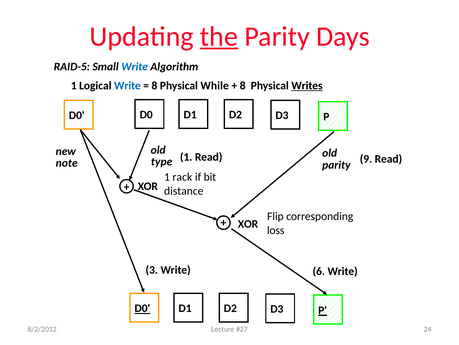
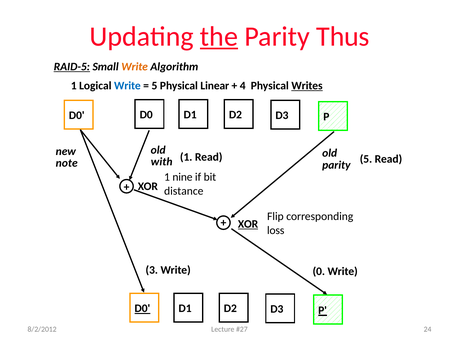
Days: Days -> Thus (343, 36)
RAID-5 underline: none -> present (72, 66)
Write colour: blue -> orange (135, 66)
8: 8 -> 5 (154, 86)
While: While -> Linear (215, 86)
8: 8 -> 4 (243, 86)
Read 9: 9 -> 5 (366, 159)
type: type -> with (162, 161)
rack: rack -> nine (182, 177)
XOR underline: none -> present (248, 224)
6: 6 -> 0 (319, 271)
